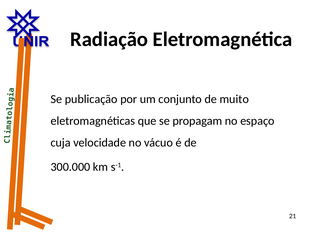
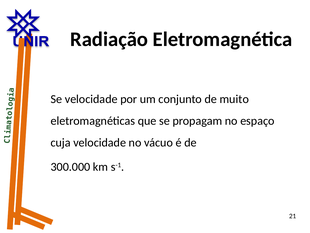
Se publicação: publicação -> velocidade (91, 99)
